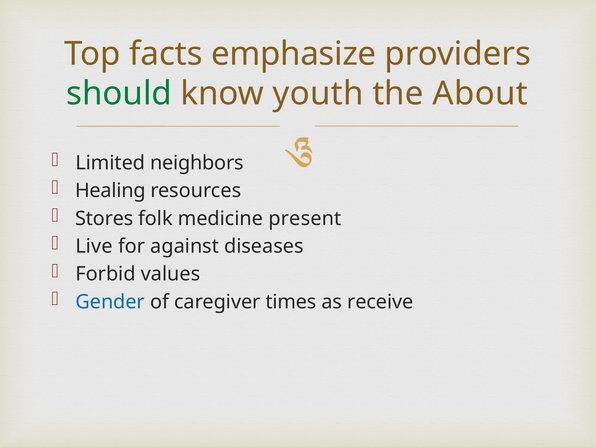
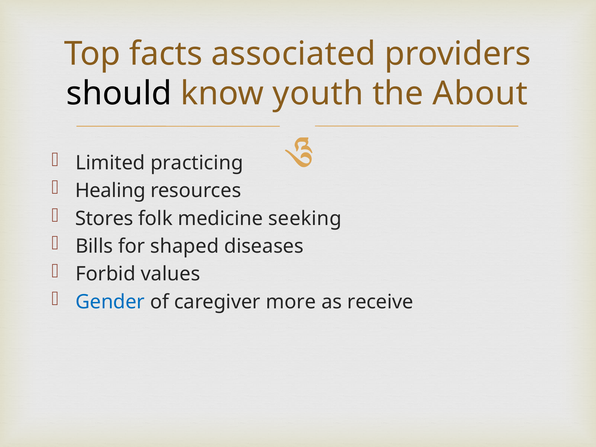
emphasize: emphasize -> associated (294, 54)
should colour: green -> black (119, 94)
neighbors: neighbors -> practicing (197, 163)
present: present -> seeking (305, 218)
Live: Live -> Bills (94, 246)
against: against -> shaped (185, 246)
times: times -> more (291, 302)
